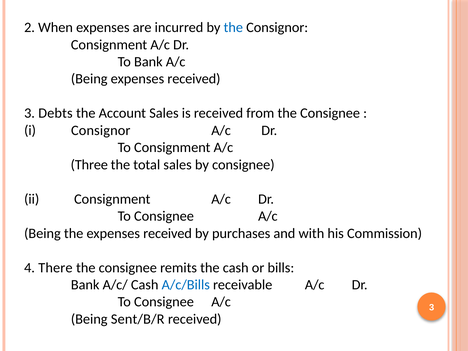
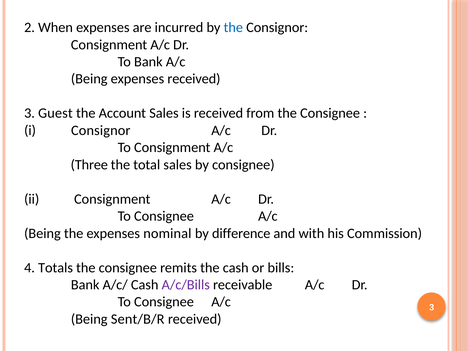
Debts: Debts -> Guest (55, 113)
the expenses received: received -> nominal (167, 233)
purchases: purchases -> difference (241, 233)
There: There -> Totals (56, 268)
A/c/Bills colour: blue -> purple (186, 285)
